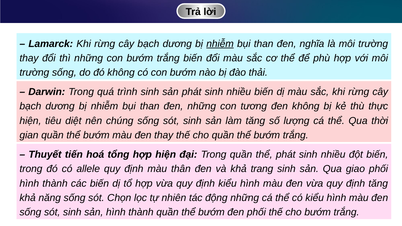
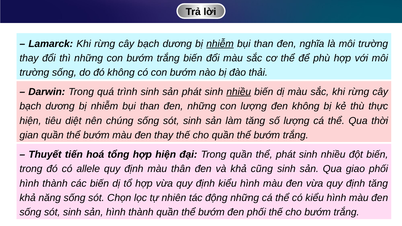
nhiều underline: none -> present (239, 92)
con tương: tương -> lượng (254, 106)
trang: trang -> cũng (262, 169)
